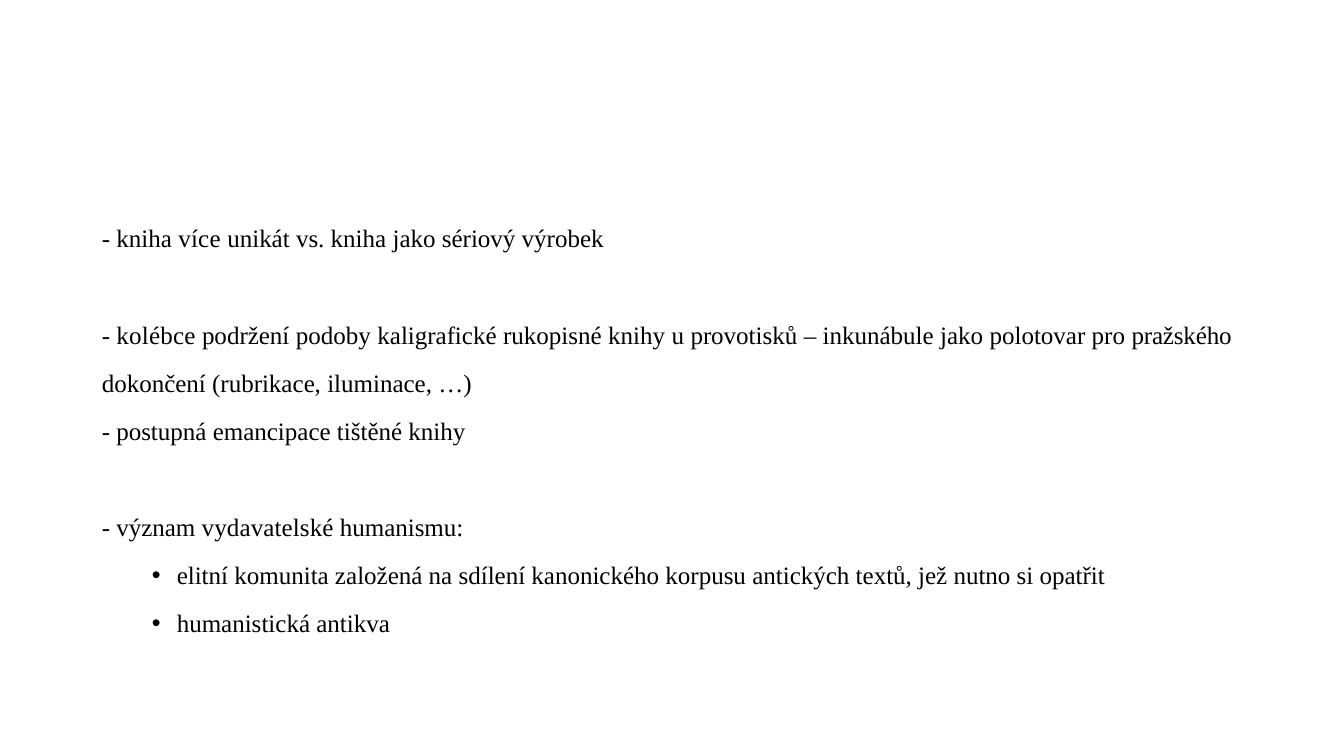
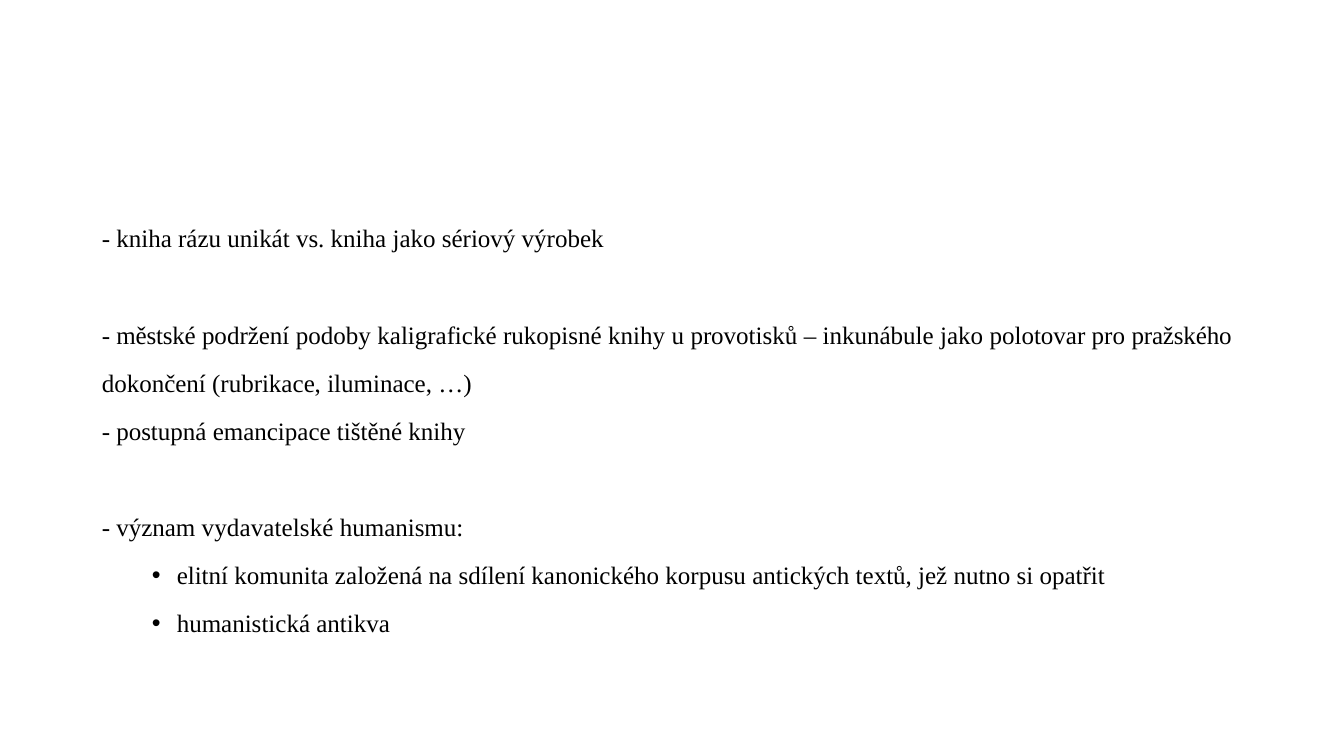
více: více -> rázu (200, 240)
kolébce: kolébce -> městské (156, 336)
